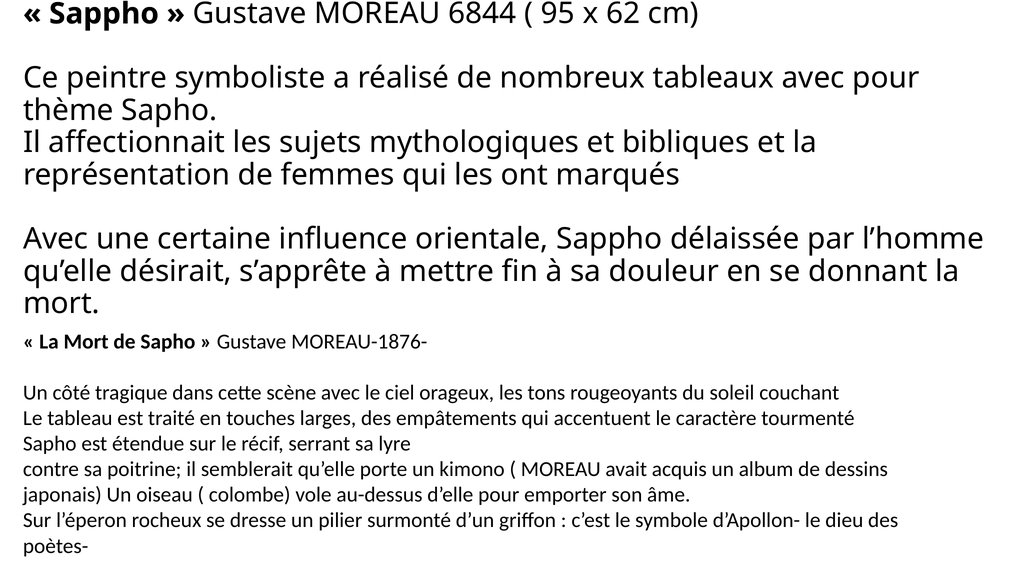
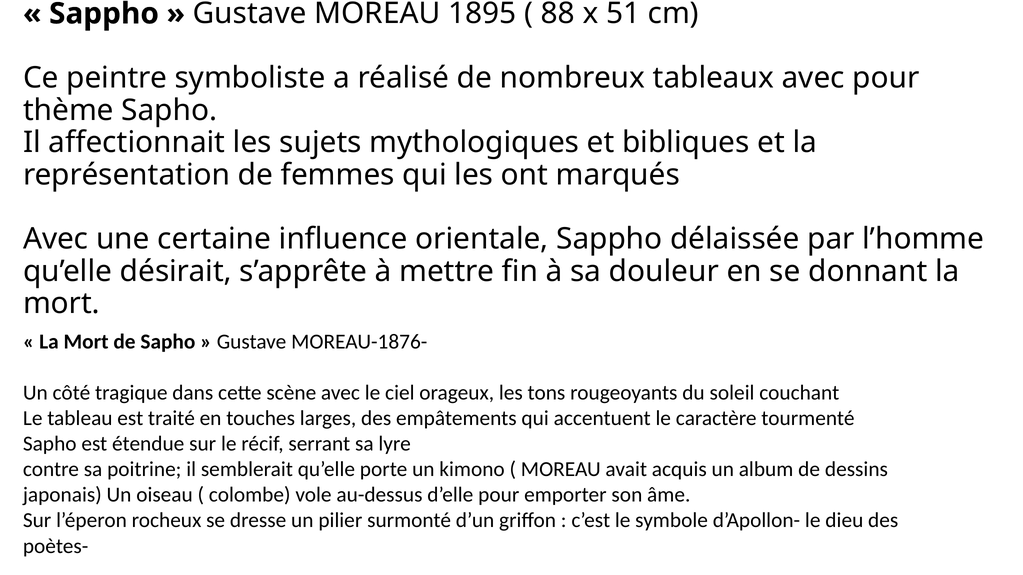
6844: 6844 -> 1895 (482, 14)
95: 95 -> 88 (558, 14)
62: 62 -> 51 (623, 14)
